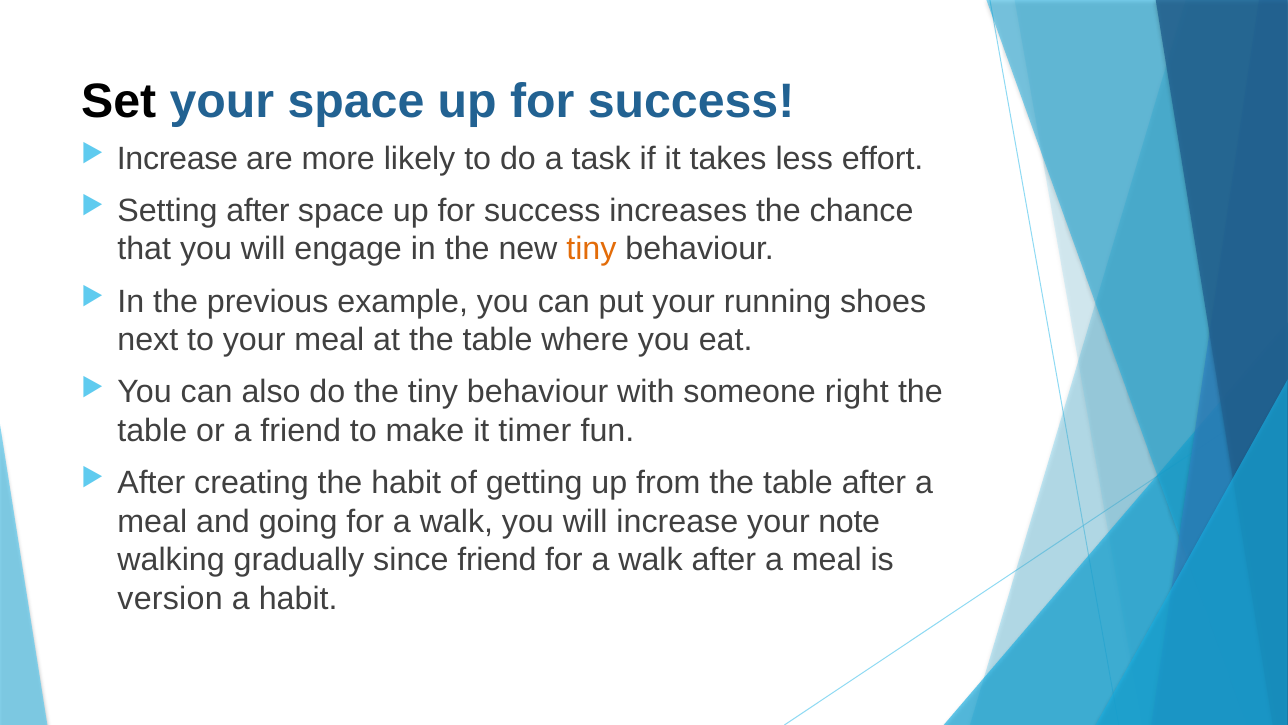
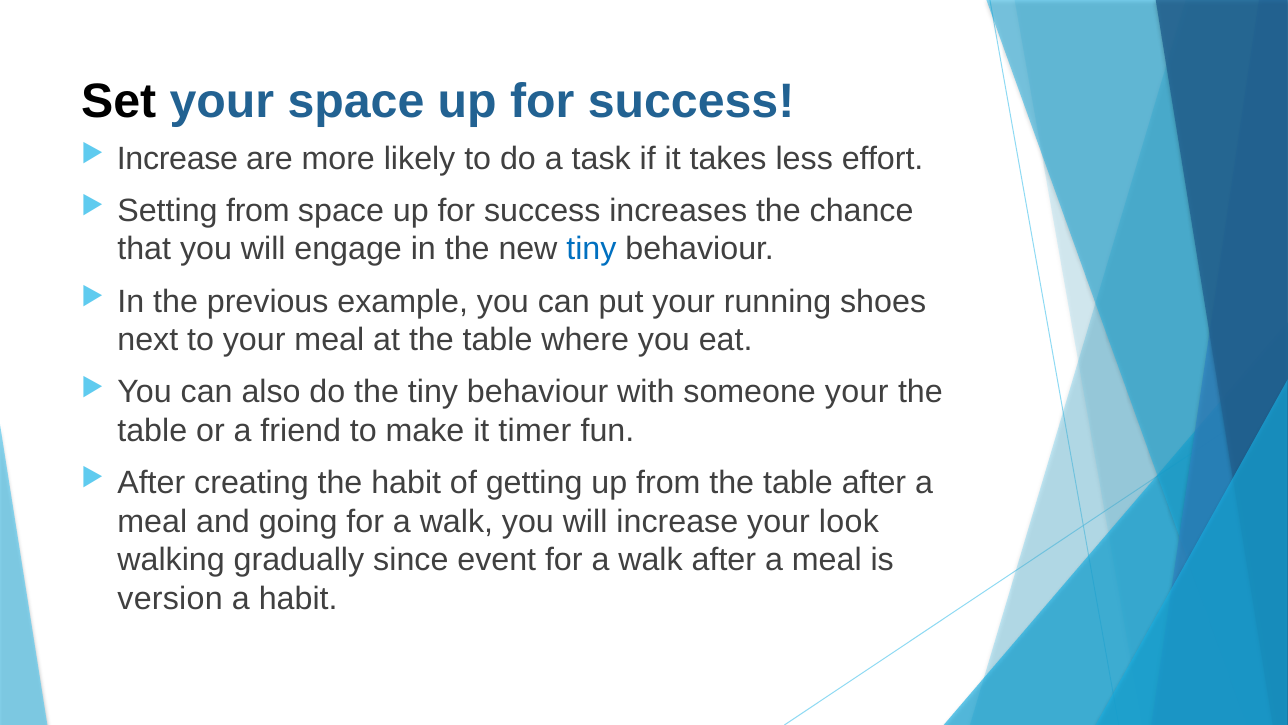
Setting after: after -> from (258, 210)
tiny colour: orange -> blue (591, 249)
someone right: right -> your (857, 392)
note: note -> look (849, 521)
since friend: friend -> event (497, 560)
